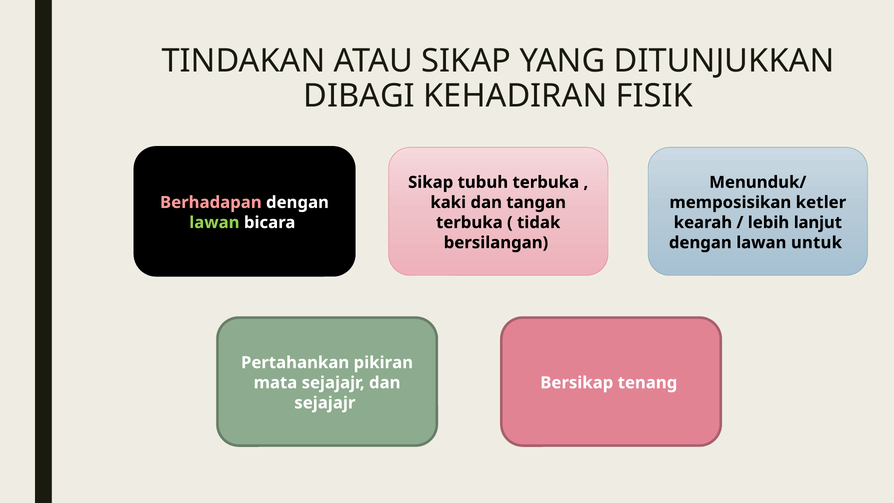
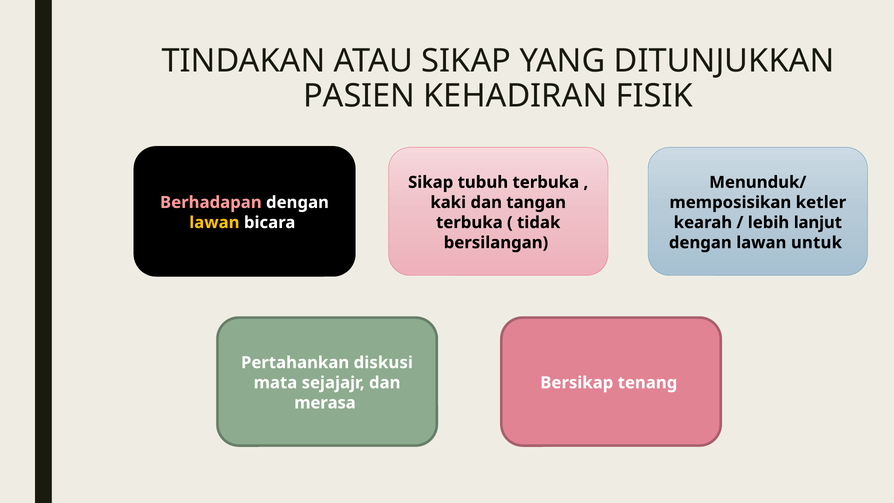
DIBAGI: DIBAGI -> PASIEN (359, 96)
lawan colour: light green -> yellow (214, 223)
pikiran: pikiran -> diskusi (383, 363)
sejajajr: sejajajr -> merasa (325, 403)
